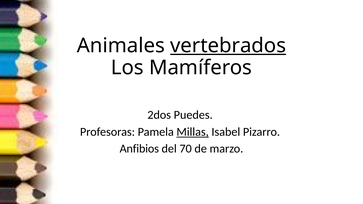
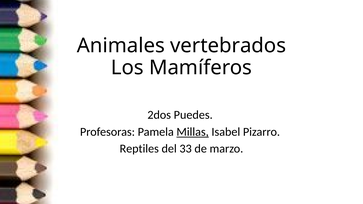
vertebrados underline: present -> none (228, 46)
Anfibios: Anfibios -> Reptiles (139, 149)
70: 70 -> 33 (186, 149)
